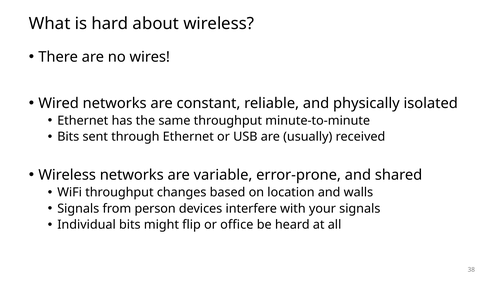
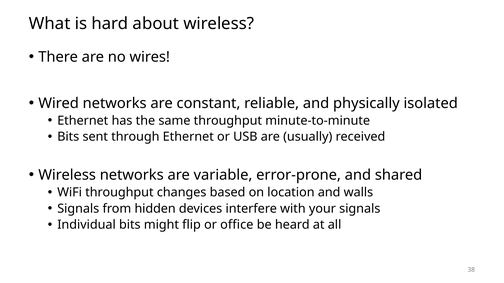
person: person -> hidden (155, 209)
